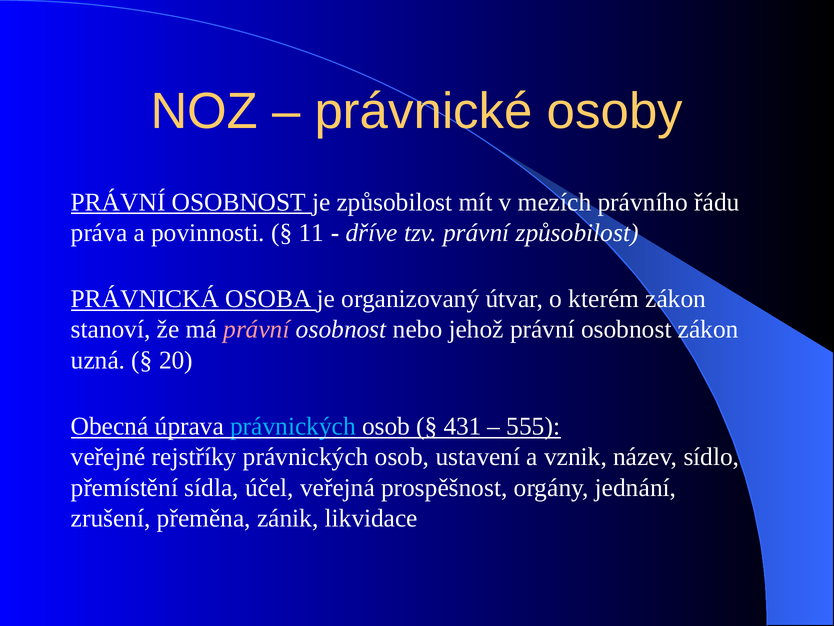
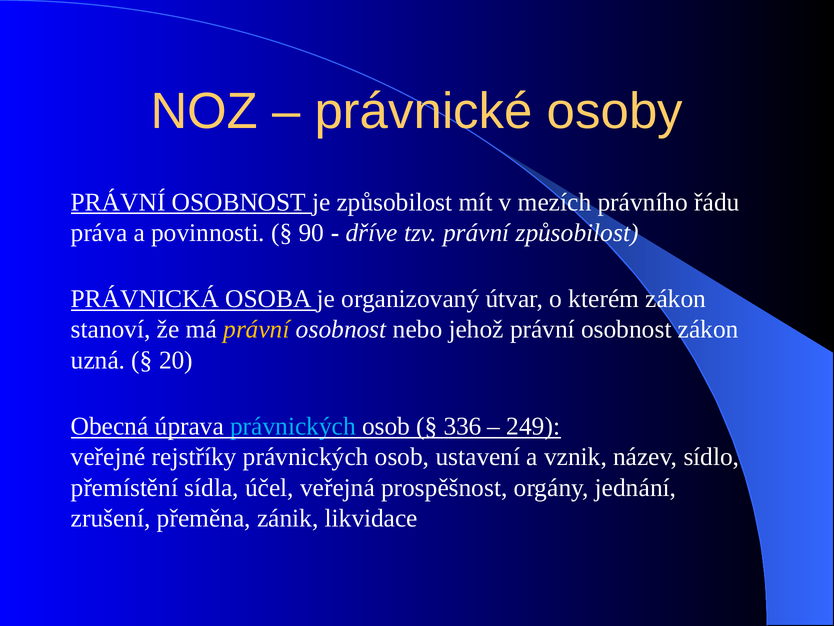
11: 11 -> 90 (311, 232)
právní colour: pink -> yellow (257, 329)
431: 431 -> 336 (463, 426)
555: 555 -> 249 (533, 426)
